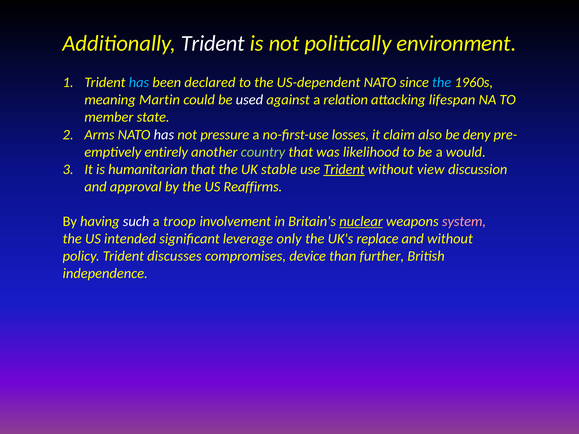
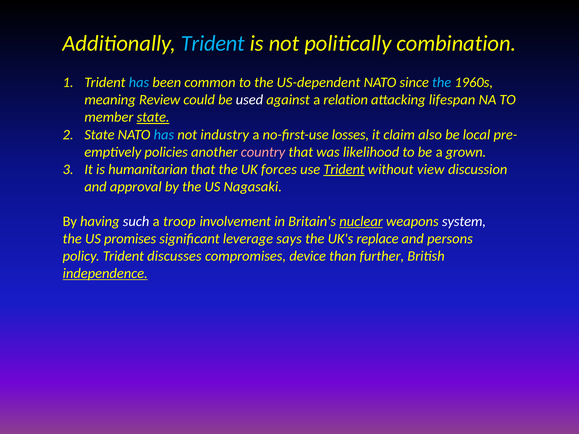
Trident colour: white -> light blue (213, 44)
environment: environment -> combination (456, 44)
declared: declared -> common (210, 83)
Martin: Martin -> Review (160, 100)
state underline: none -> present (153, 117)
Arms: Arms -> State (99, 135)
has colour: white -> light blue (164, 135)
pressure: pressure -> industry (225, 135)
deny: deny -> local (477, 135)
entirely: entirely -> policies (166, 152)
country colour: light green -> pink (263, 152)
would: would -> grown (466, 152)
stable: stable -> forces (279, 169)
Reaffirms: Reaffirms -> Nagasaki (253, 187)
system colour: pink -> white (464, 222)
intended: intended -> promises (130, 239)
only: only -> says (289, 239)
and without: without -> persons (450, 239)
independence underline: none -> present (105, 274)
